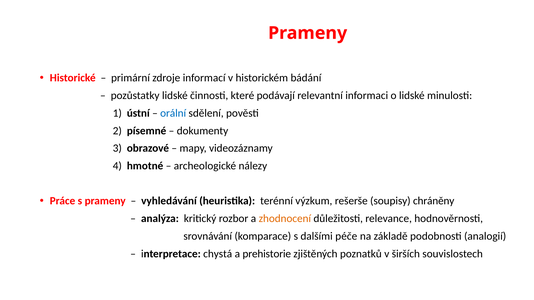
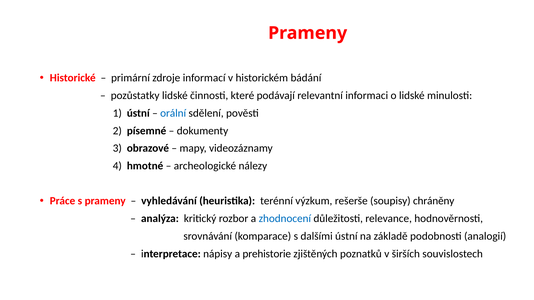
zhodnocení colour: orange -> blue (285, 219)
dalšími péče: péče -> ústní (346, 236)
chystá: chystá -> nápisy (218, 254)
